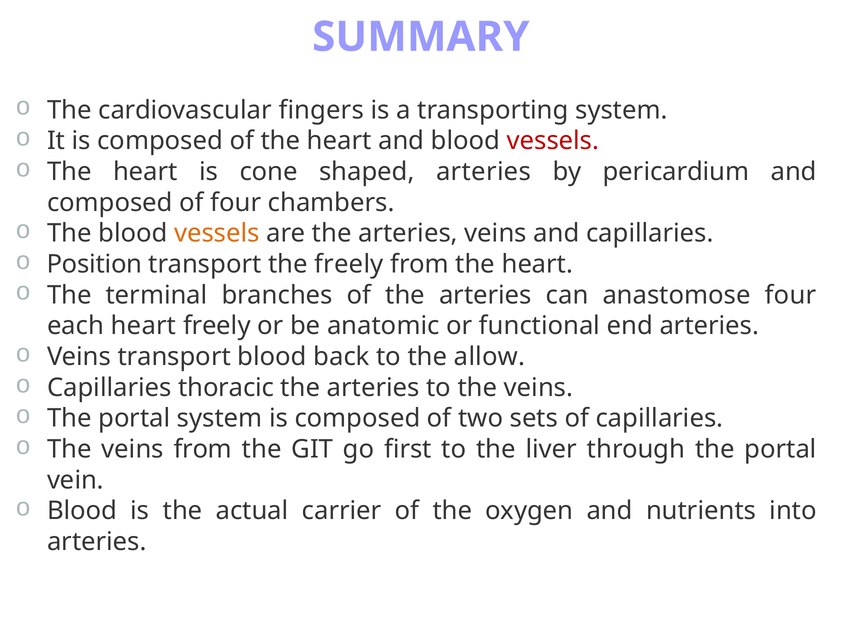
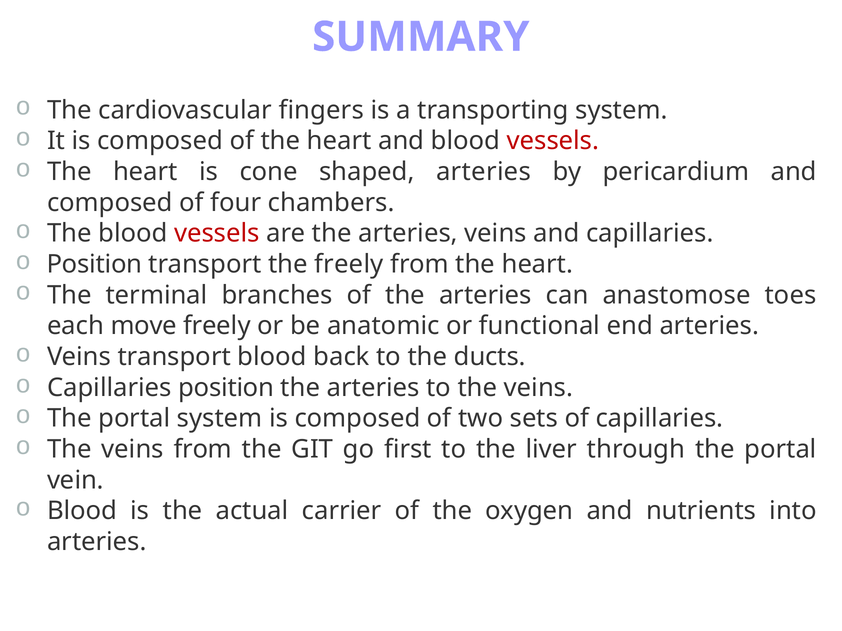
vessels colour: orange -> red (217, 234)
anastomose four: four -> toes (791, 295)
each heart: heart -> move (144, 326)
allow: allow -> ducts (490, 357)
Capillaries thoracic: thoracic -> position (226, 388)
